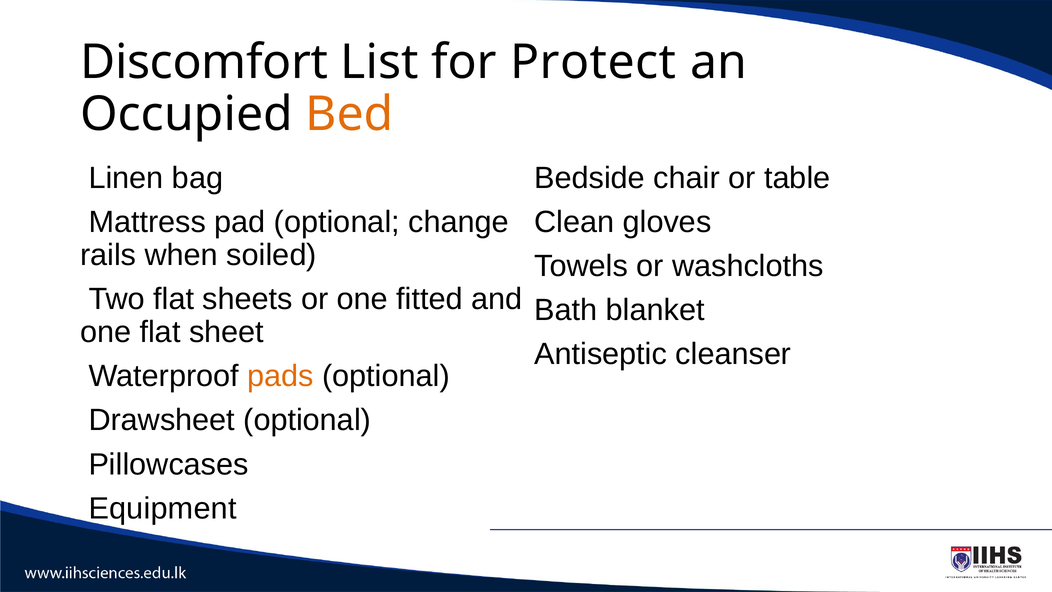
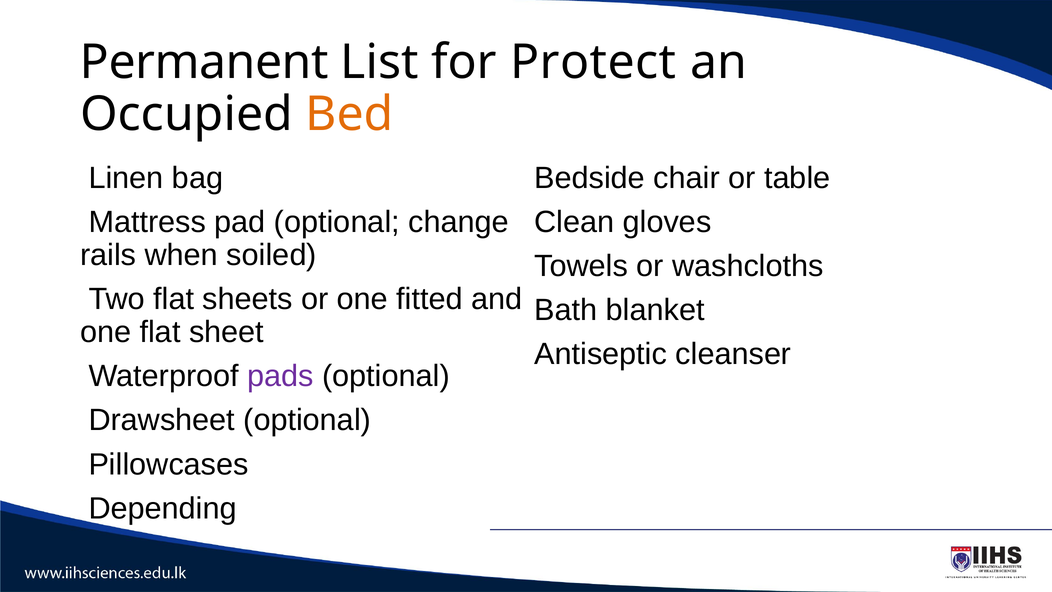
Discomfort: Discomfort -> Permanent (204, 62)
pads colour: orange -> purple (281, 376)
Equipment: Equipment -> Depending (163, 508)
